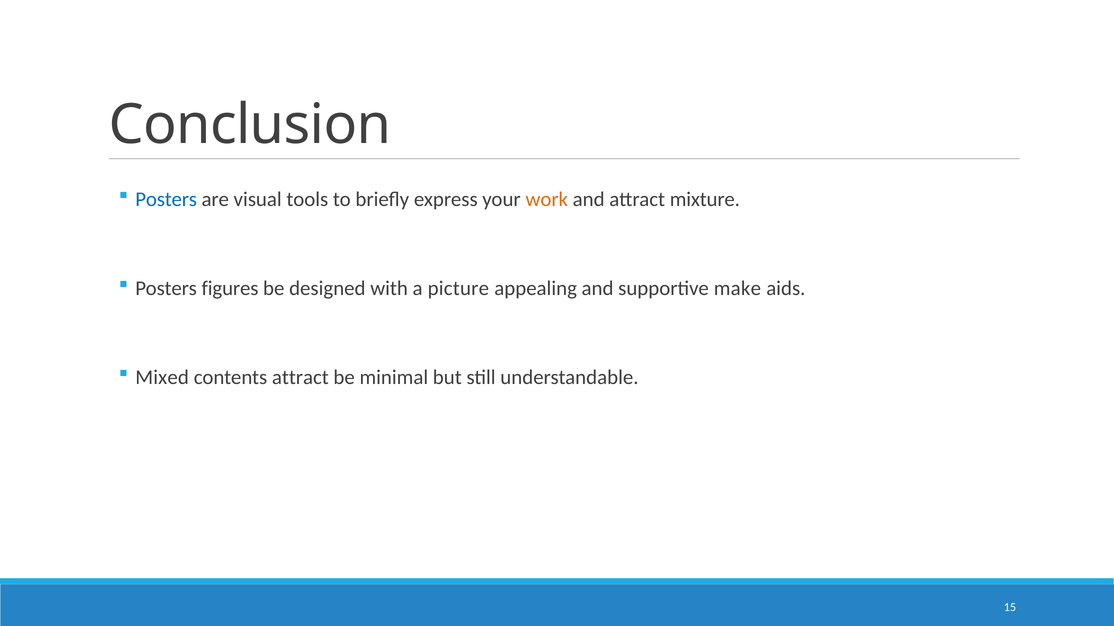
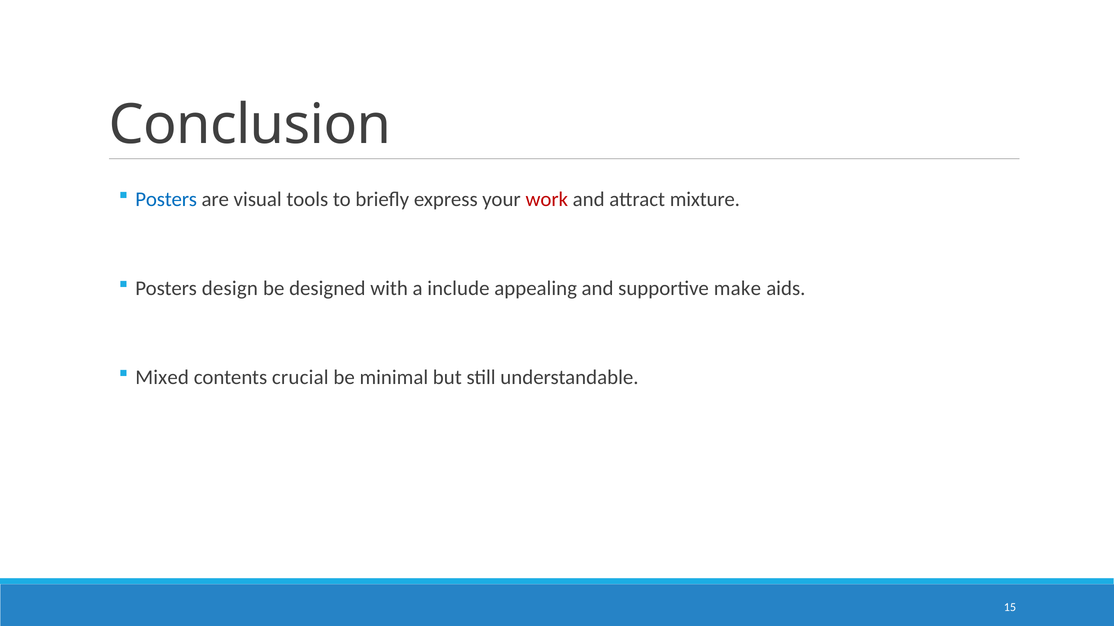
work colour: orange -> red (547, 199)
figures: figures -> design (230, 288)
picture: picture -> include (458, 288)
contents attract: attract -> crucial (300, 378)
